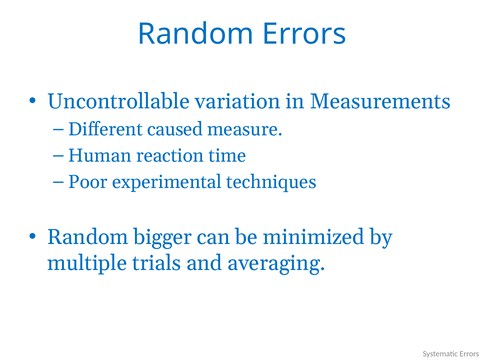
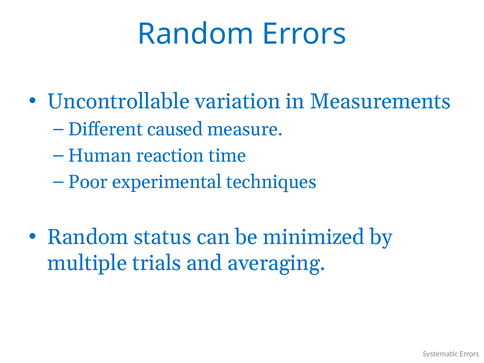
bigger: bigger -> status (163, 237)
